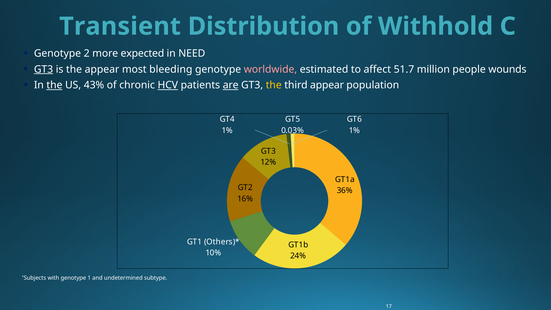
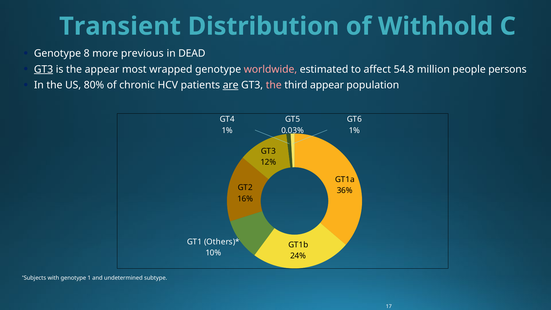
2: 2 -> 8 (87, 54)
expected: expected -> previous (142, 54)
NEED: NEED -> DEAD (192, 54)
bleeding: bleeding -> wrapped (171, 69)
51.7: 51.7 -> 54.8 (404, 69)
wounds: wounds -> persons (507, 69)
the underline: present -> none (54, 85)
43%: 43% -> 80% (94, 85)
HCV underline: present -> none (168, 85)
the colour: yellow -> pink (274, 85)
